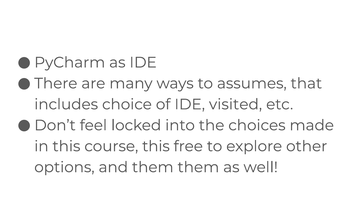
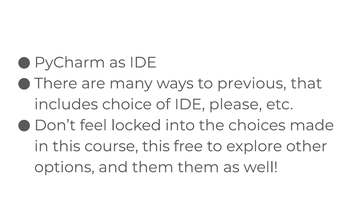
assumes: assumes -> previous (252, 83)
visited: visited -> please (236, 104)
